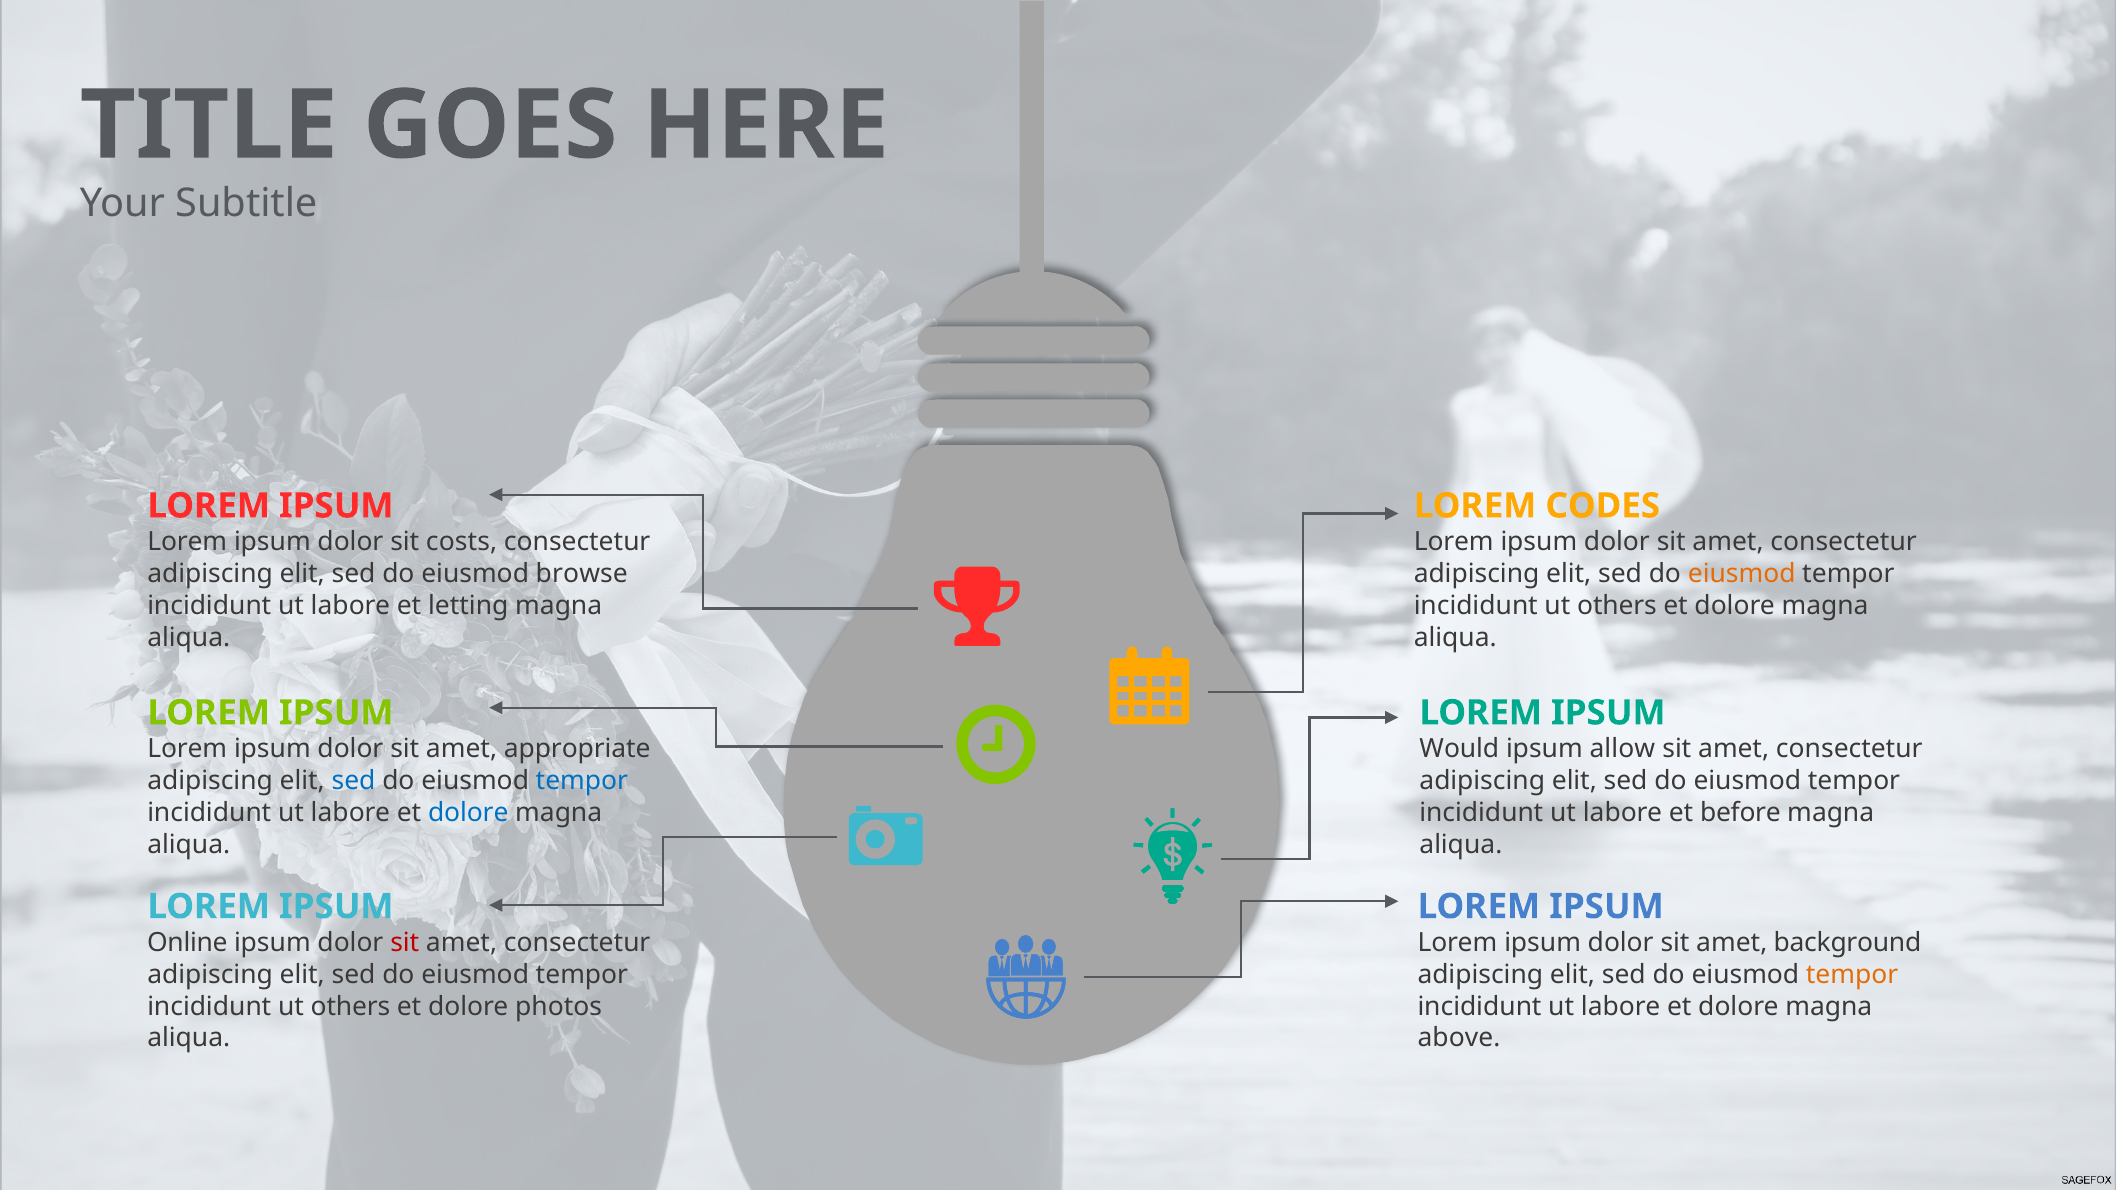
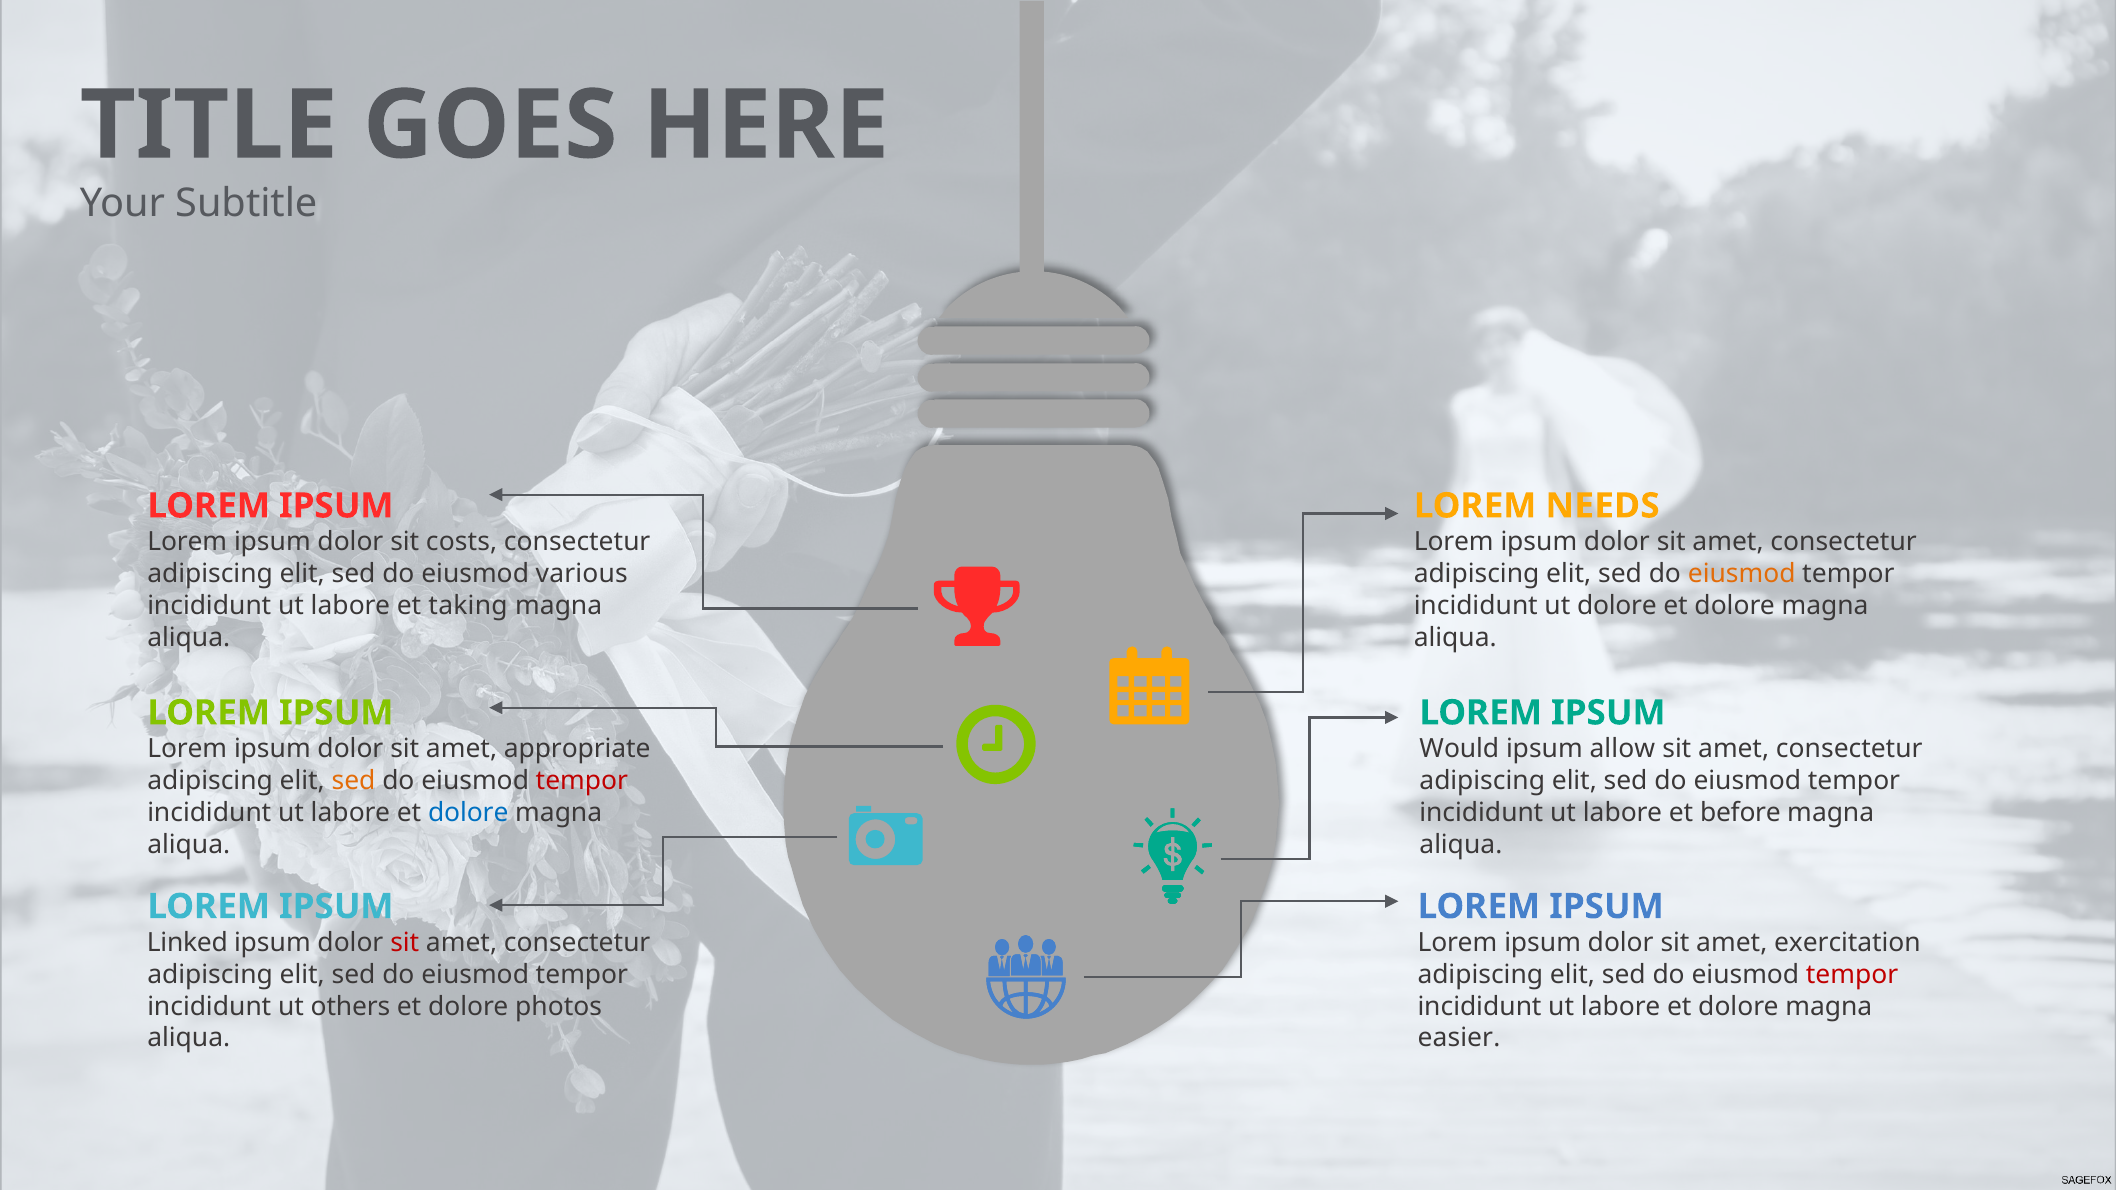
CODES: CODES -> NEEDS (1603, 506)
browse: browse -> various (582, 574)
letting: letting -> taking (468, 606)
others: others -> dolore (1617, 606)
sed colour: blue -> orange (354, 781)
tempor colour: blue -> red (582, 781)
Online: Online -> Linked (187, 943)
background: background -> exercitation (1847, 943)
tempor colour: orange -> red (1852, 975)
above: above -> easier (1459, 1038)
